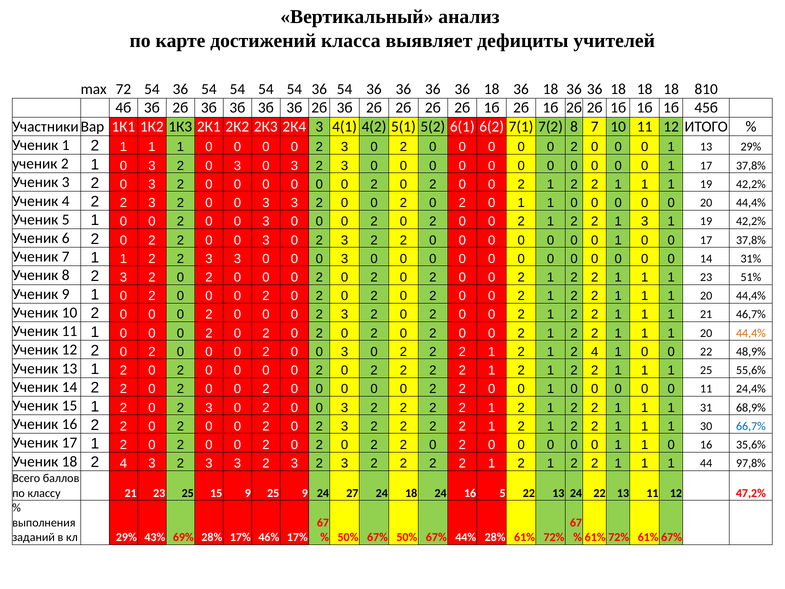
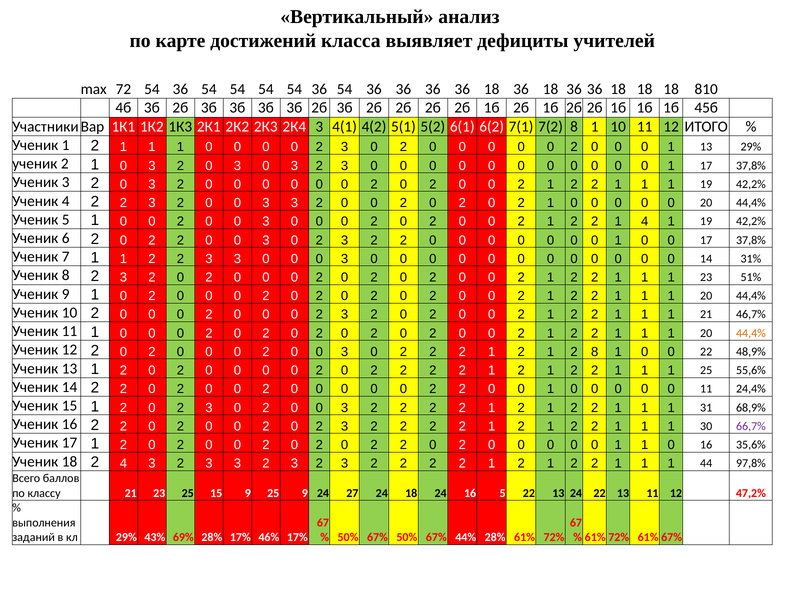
7(2 8 7: 7 -> 1 (595, 126)
1: 1 -> 2 (521, 203)
1 3: 3 -> 4 (645, 222)
1 2 4: 4 -> 8 (595, 352)
66,7% colour: blue -> purple (751, 426)
